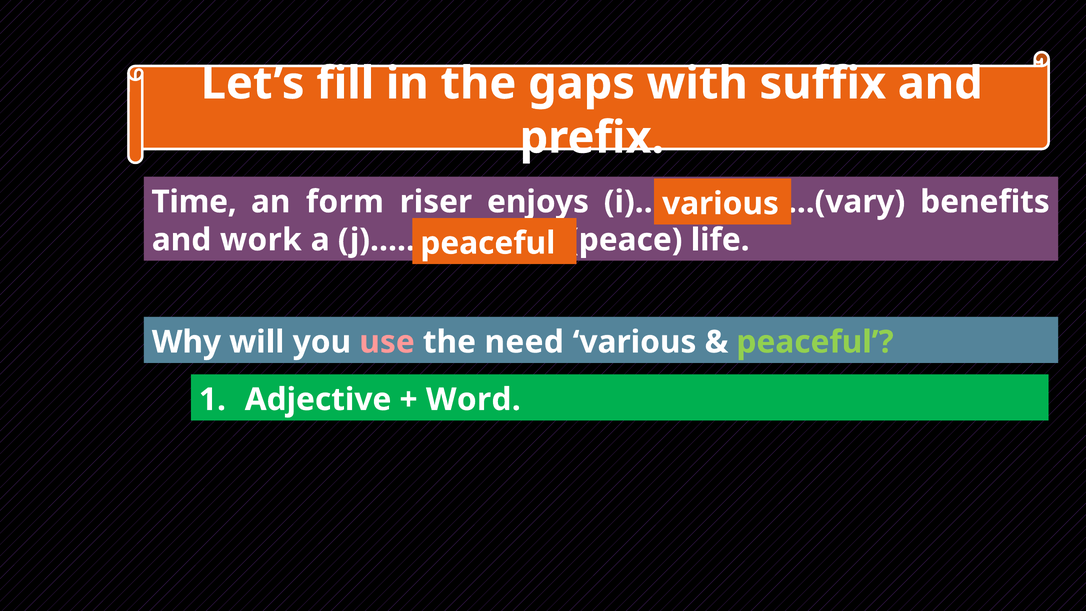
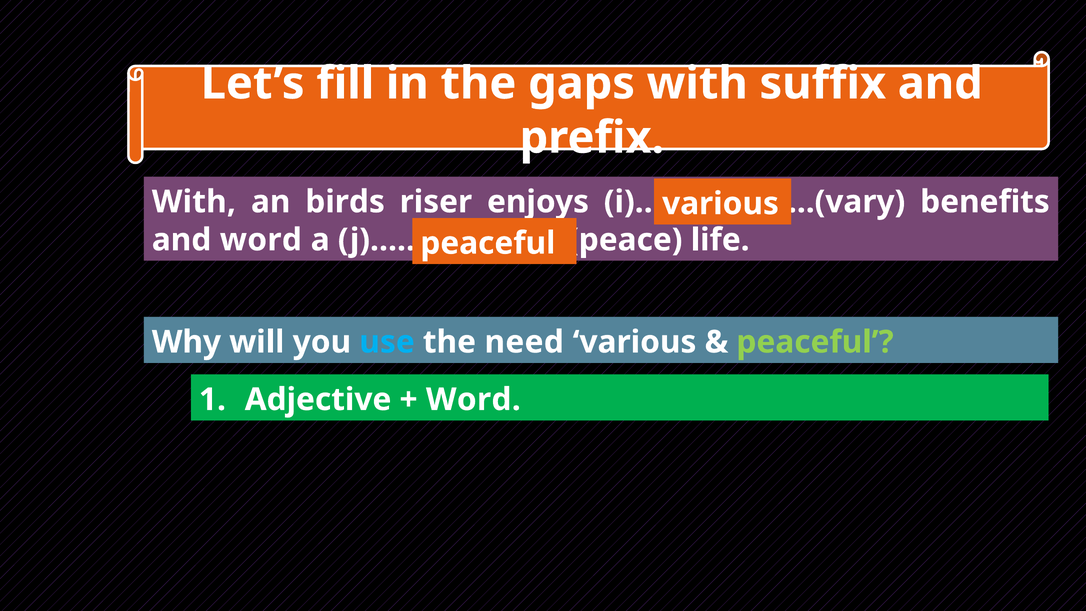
Time: Time -> With (194, 202)
form: form -> birds (345, 202)
and work: work -> word (261, 240)
use colour: pink -> light blue (387, 342)
